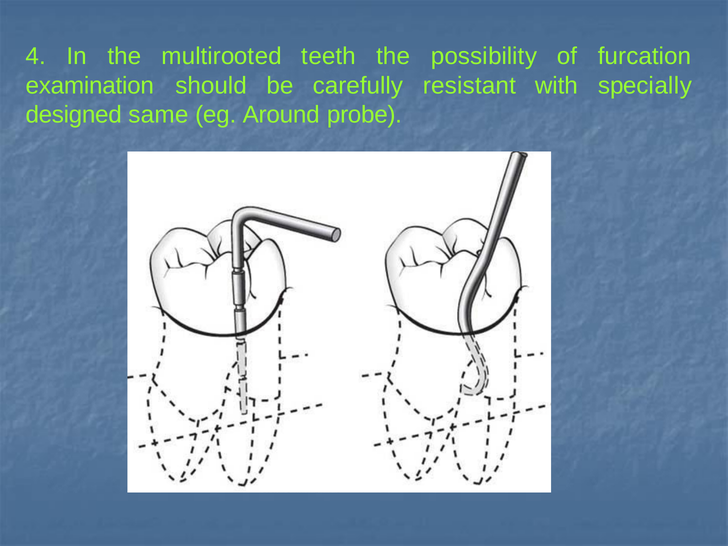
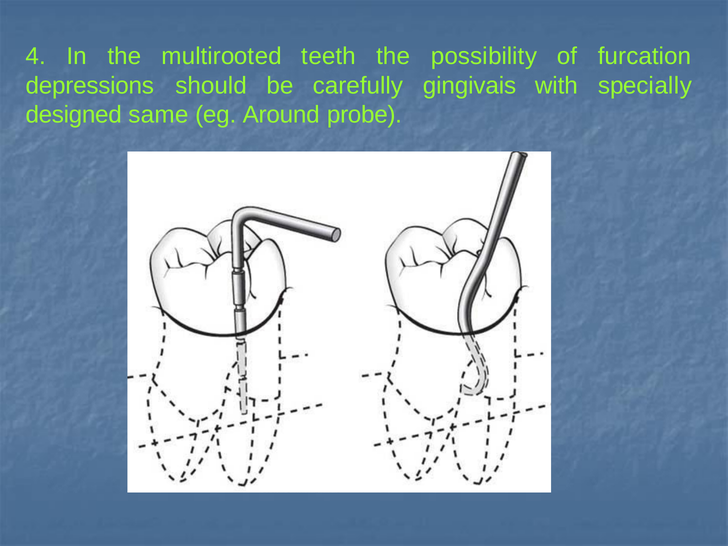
examination: examination -> depressions (90, 86)
resistant: resistant -> gingivais (469, 86)
